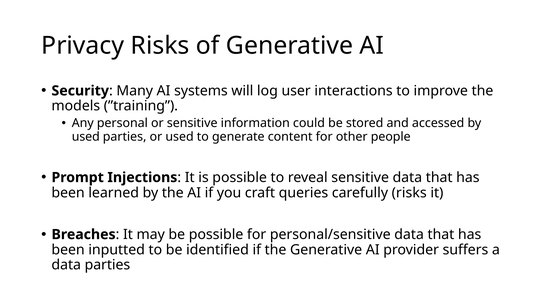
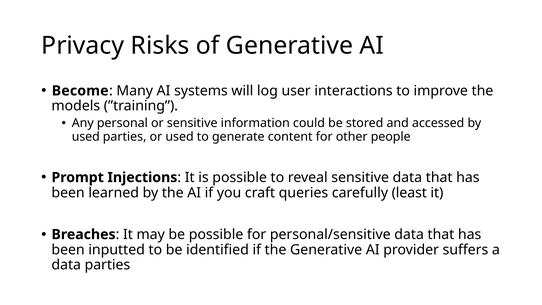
Security: Security -> Become (80, 91)
carefully risks: risks -> least (409, 193)
